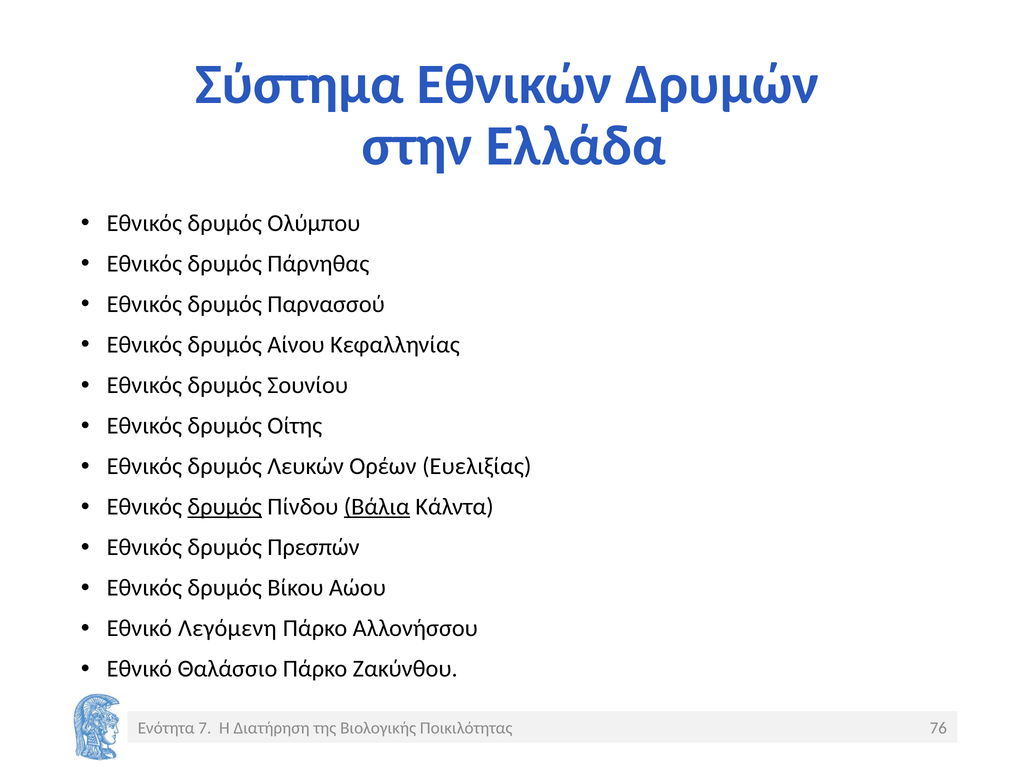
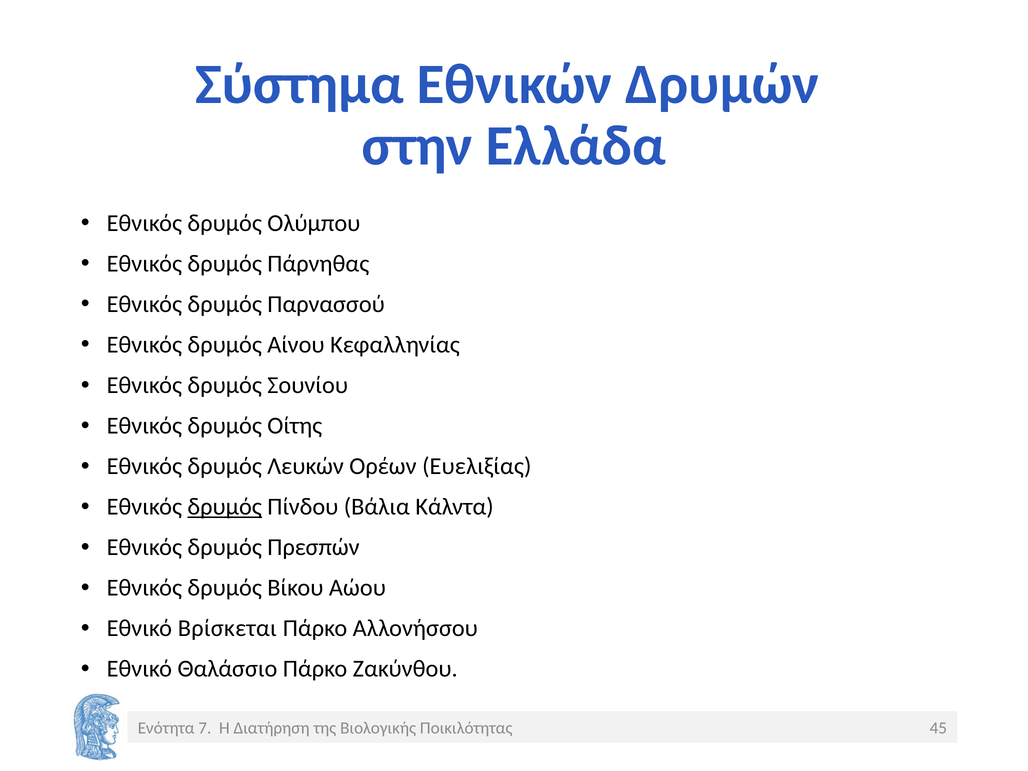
Βάλια underline: present -> none (377, 507)
Λεγόμενη: Λεγόμενη -> Βρίσκεται (227, 628)
76: 76 -> 45 (938, 728)
